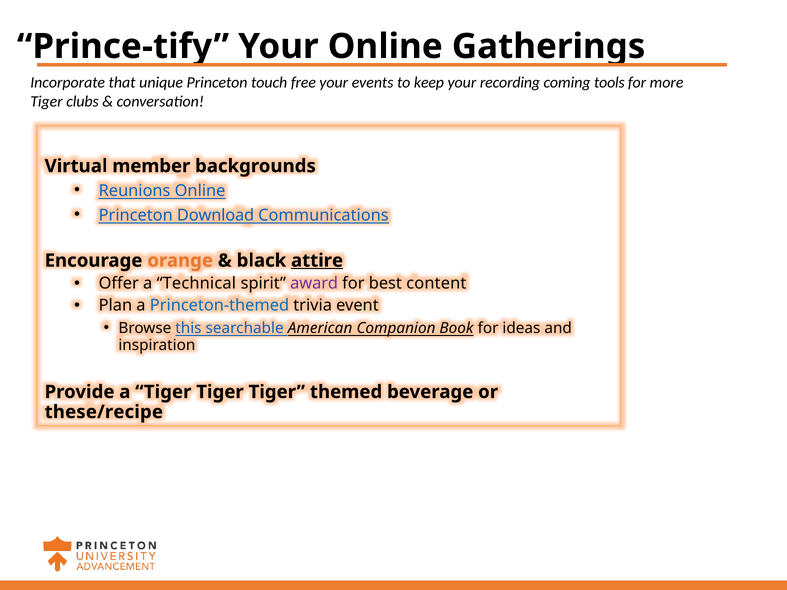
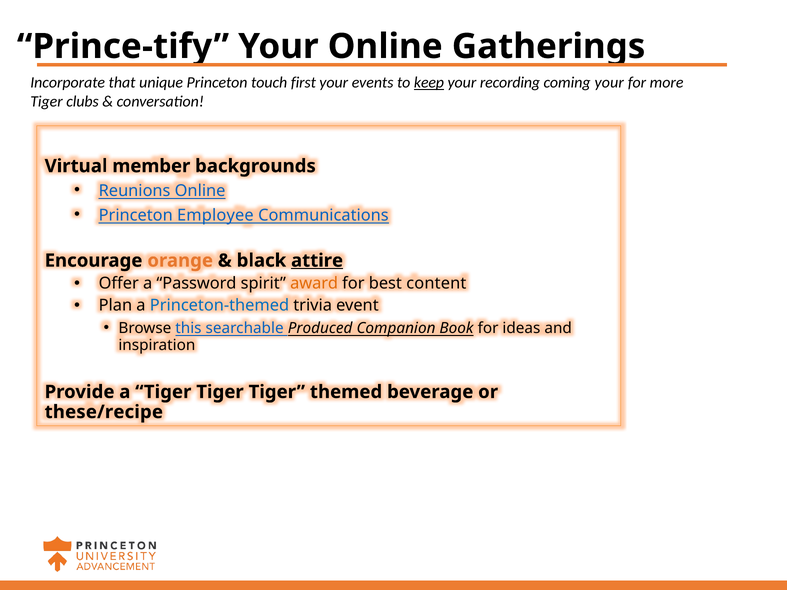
free: free -> first (303, 83)
keep underline: none -> present (429, 83)
coming tools: tools -> your (609, 83)
Download: Download -> Employee (215, 215)
Technical: Technical -> Password (196, 284)
award colour: purple -> orange (314, 284)
American: American -> Produced (320, 329)
